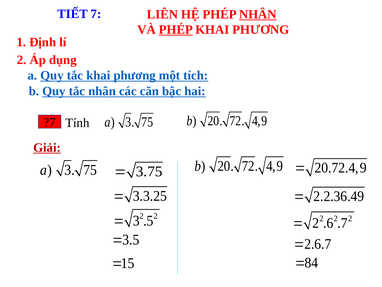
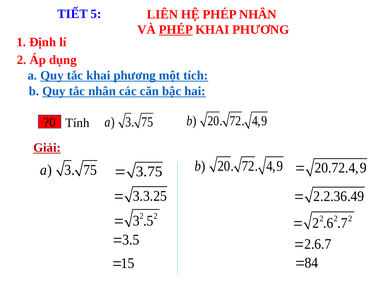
7: 7 -> 5 (96, 14)
NHÂN underline: present -> none (258, 14)
?7: ?7 -> ?0 (50, 122)
